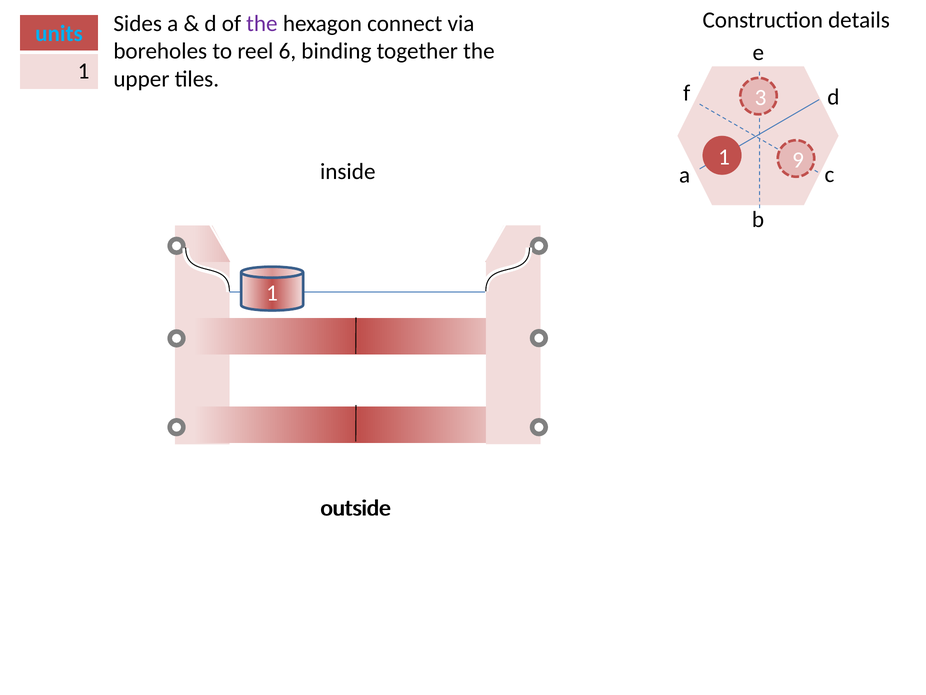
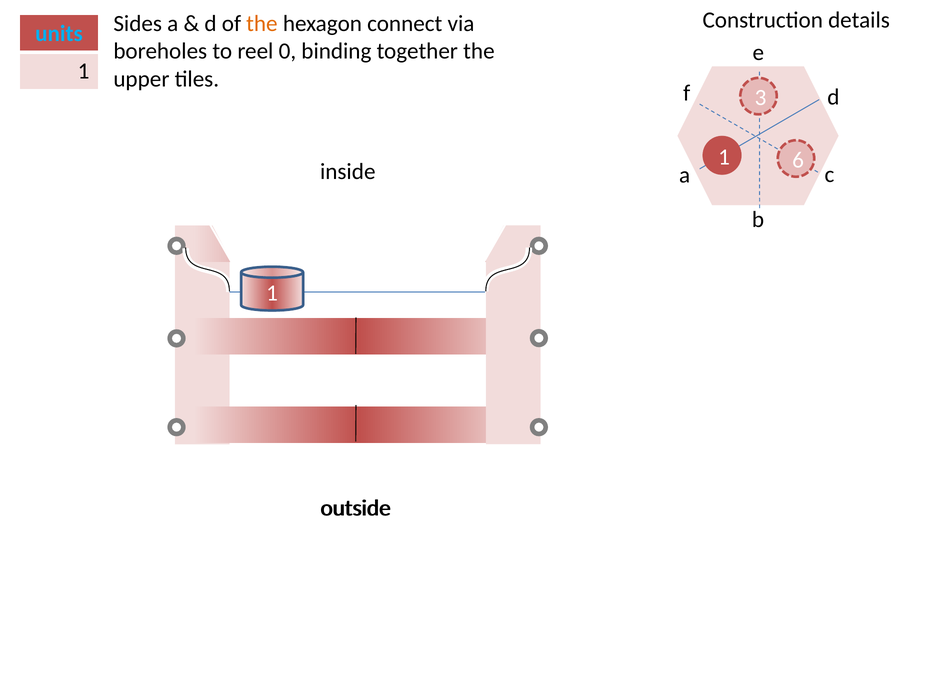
the colour: purple -> orange (262, 23)
6: 6 -> 0 (287, 51)
9: 9 -> 6 (798, 160)
